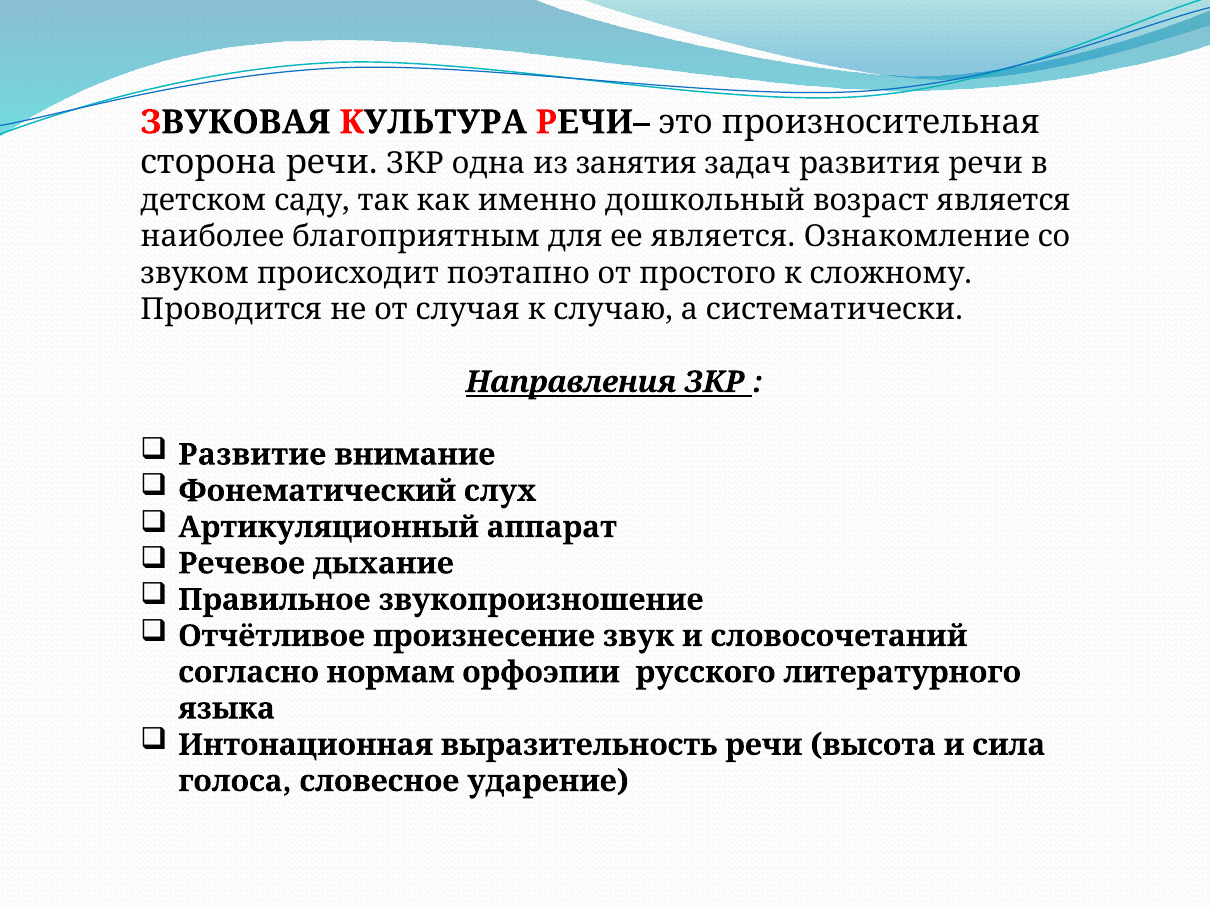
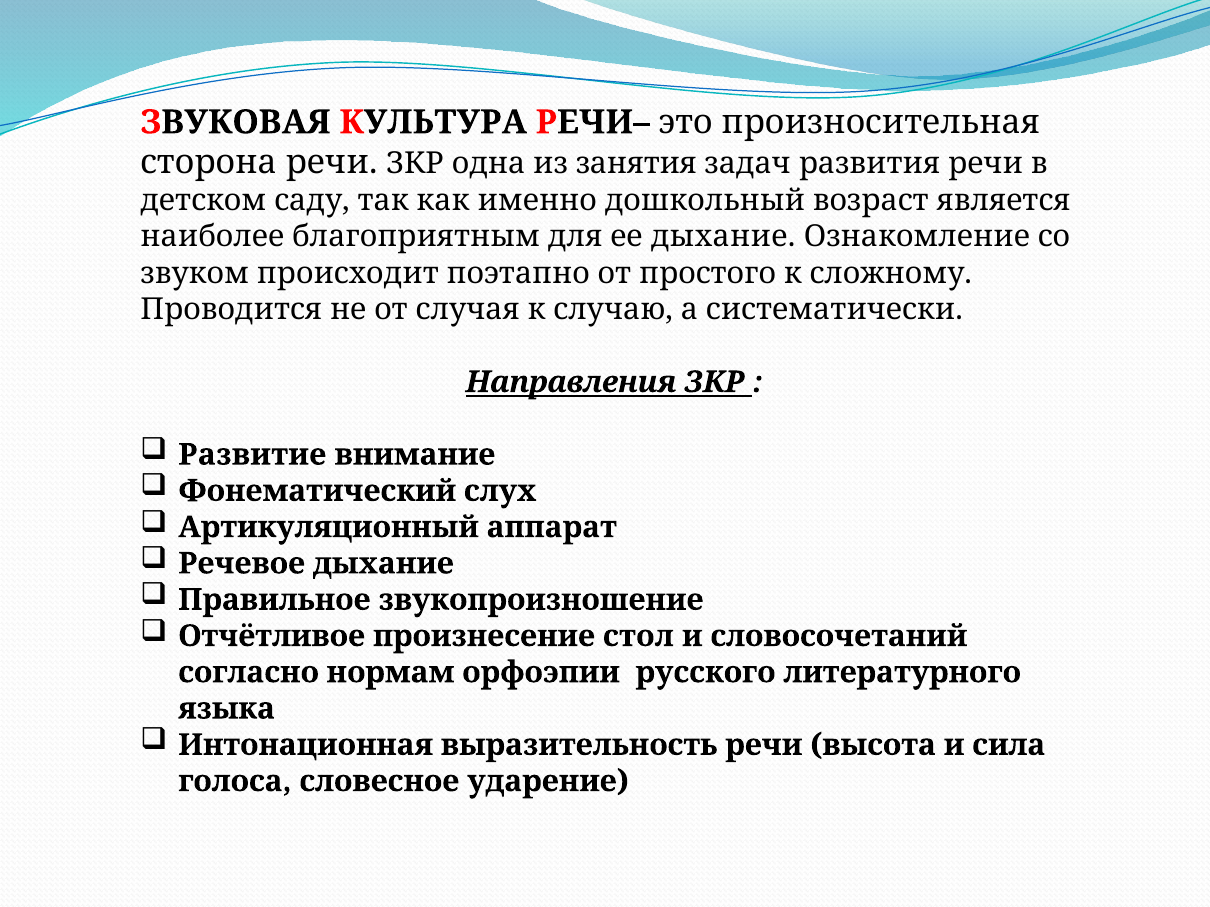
ее является: является -> дыхание (723, 237)
звук: звук -> стол (638, 636)
